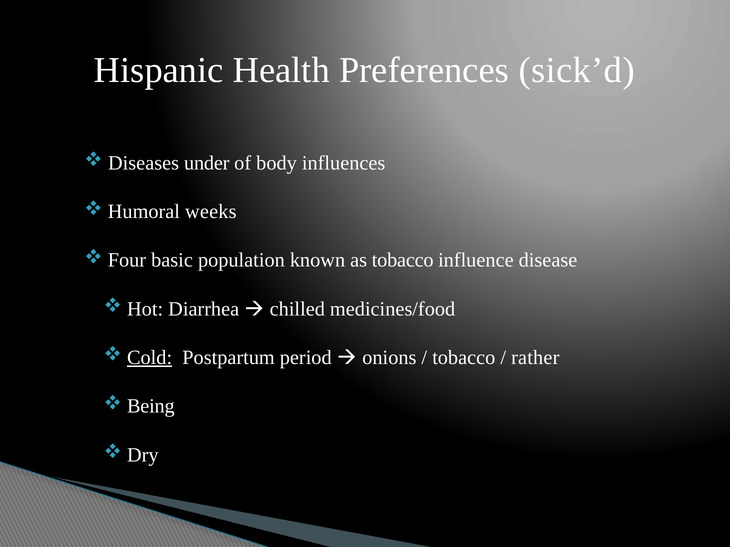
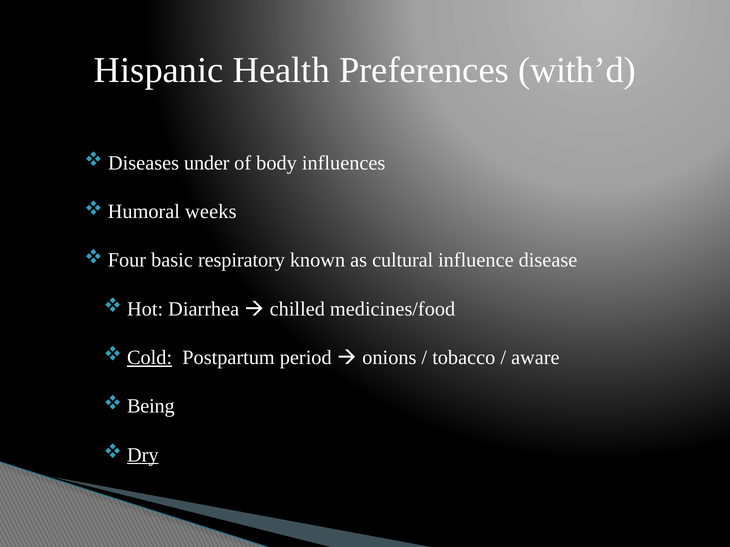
sick’d: sick’d -> with’d (577, 70)
population: population -> respiratory (241, 261)
as tobacco: tobacco -> cultural (403, 261)
rather: rather -> aware (535, 358)
Dry underline: none -> present (143, 455)
